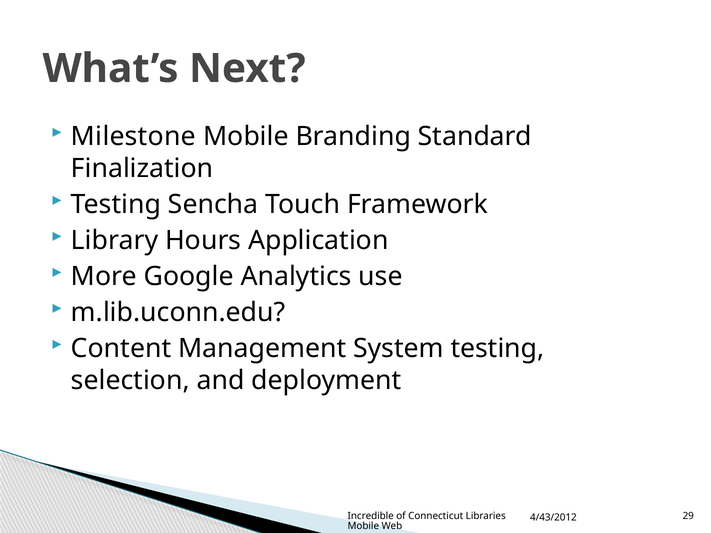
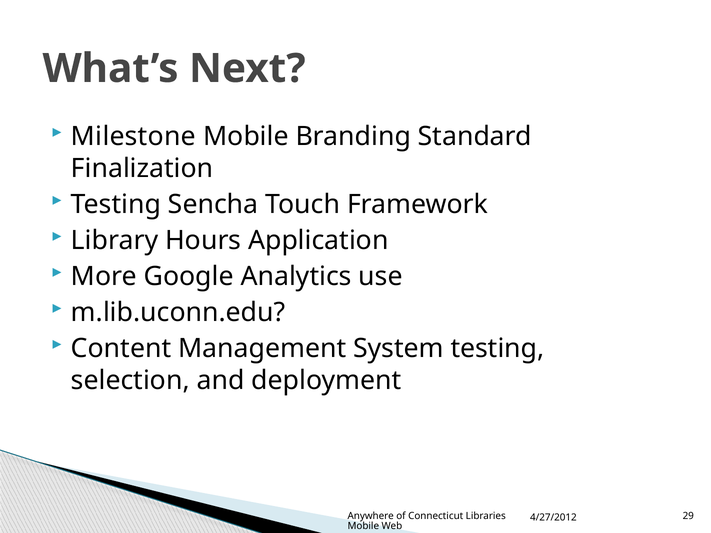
Incredible: Incredible -> Anywhere (371, 516)
4/43/2012: 4/43/2012 -> 4/27/2012 (553, 518)
